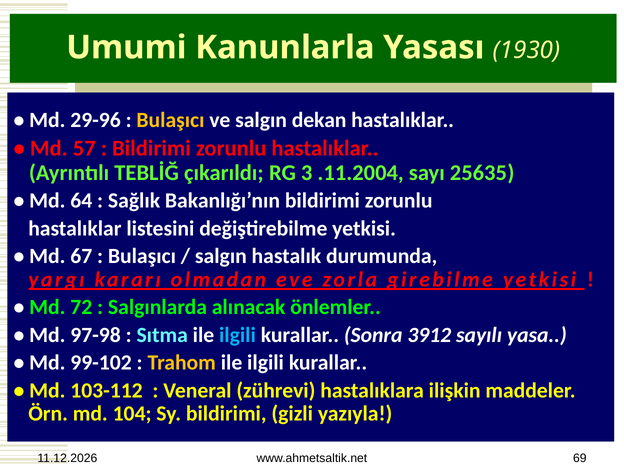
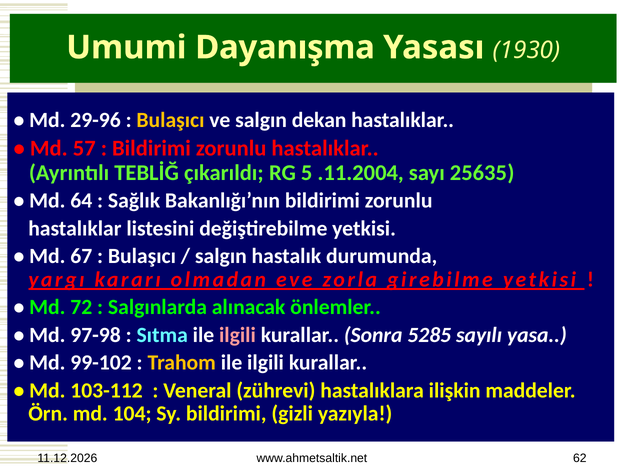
Kanunlarla: Kanunlarla -> Dayanışma (285, 47)
3: 3 -> 5 (307, 173)
ilgili colour: light blue -> pink (237, 335)
3912: 3912 -> 5285 (429, 335)
69: 69 -> 62 (580, 458)
